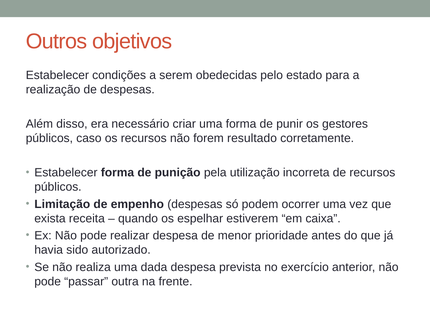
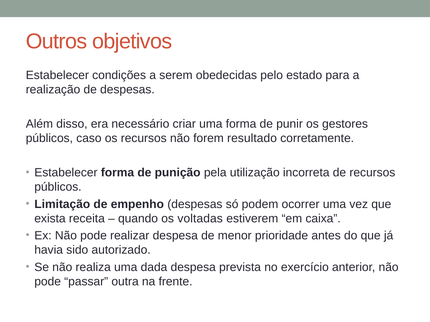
espelhar: espelhar -> voltadas (200, 219)
